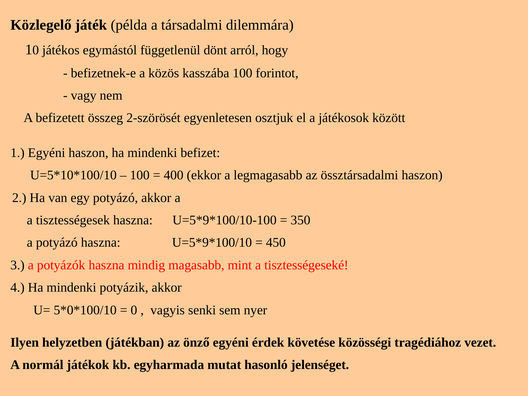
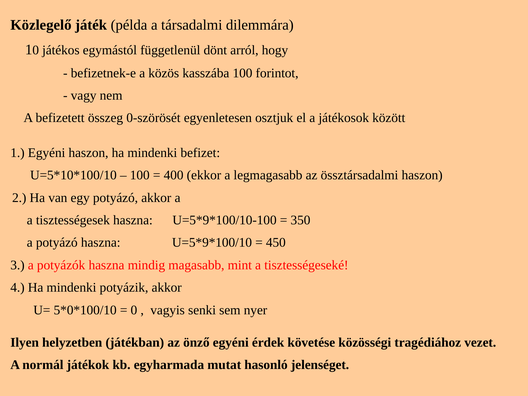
2-szörösét: 2-szörösét -> 0-szörösét (153, 118)
